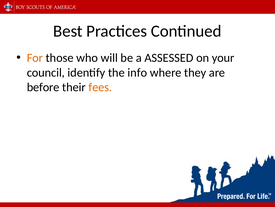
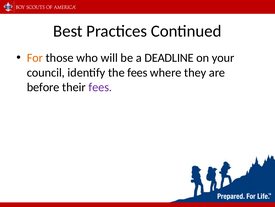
ASSESSED: ASSESSED -> DEADLINE (169, 58)
the info: info -> fees (137, 72)
fees colour: orange -> purple (100, 87)
